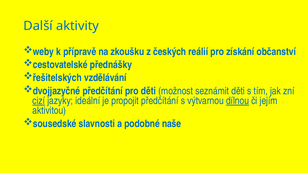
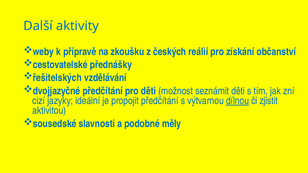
cizí underline: present -> none (39, 101)
jejím: jejím -> zjistit (269, 101)
naše: naše -> měly (172, 124)
